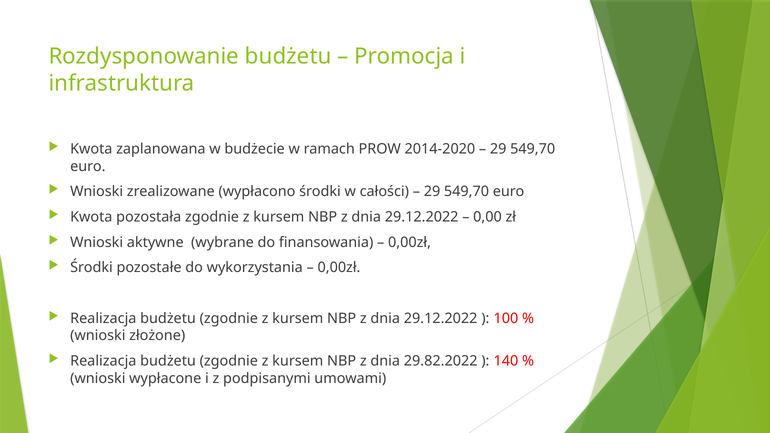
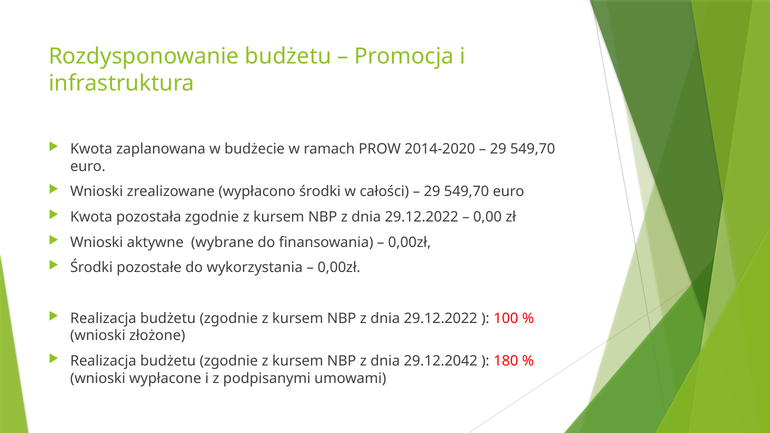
29.82.2022: 29.82.2022 -> 29.12.2042 (441, 361)
140: 140 -> 180 (506, 361)
